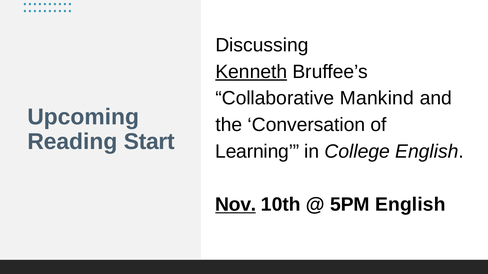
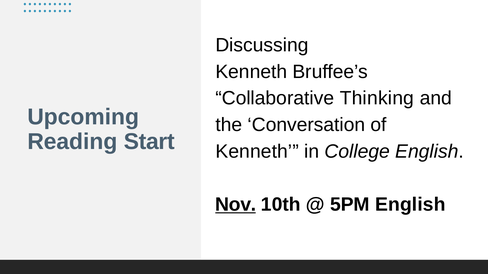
Kenneth underline: present -> none (251, 72)
Mankind: Mankind -> Thinking (377, 98)
Learning: Learning -> Kenneth (257, 152)
